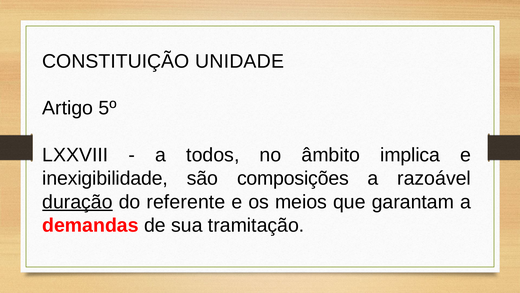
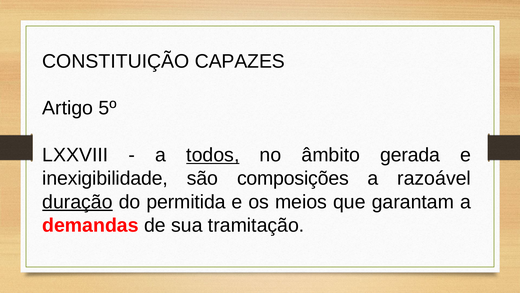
UNIDADE: UNIDADE -> CAPAZES (240, 61)
todos underline: none -> present (213, 155)
implica: implica -> gerada (410, 155)
referente: referente -> permitida (186, 202)
